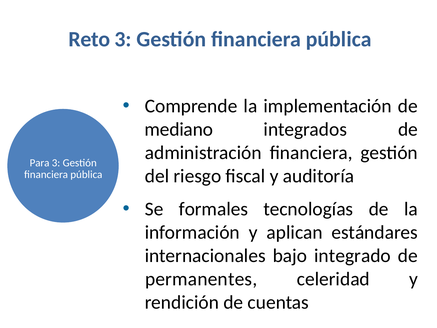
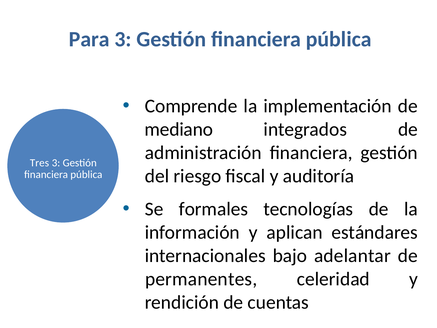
Reto: Reto -> Para (89, 39)
Para: Para -> Tres (39, 163)
integrado: integrado -> adelantar (352, 256)
